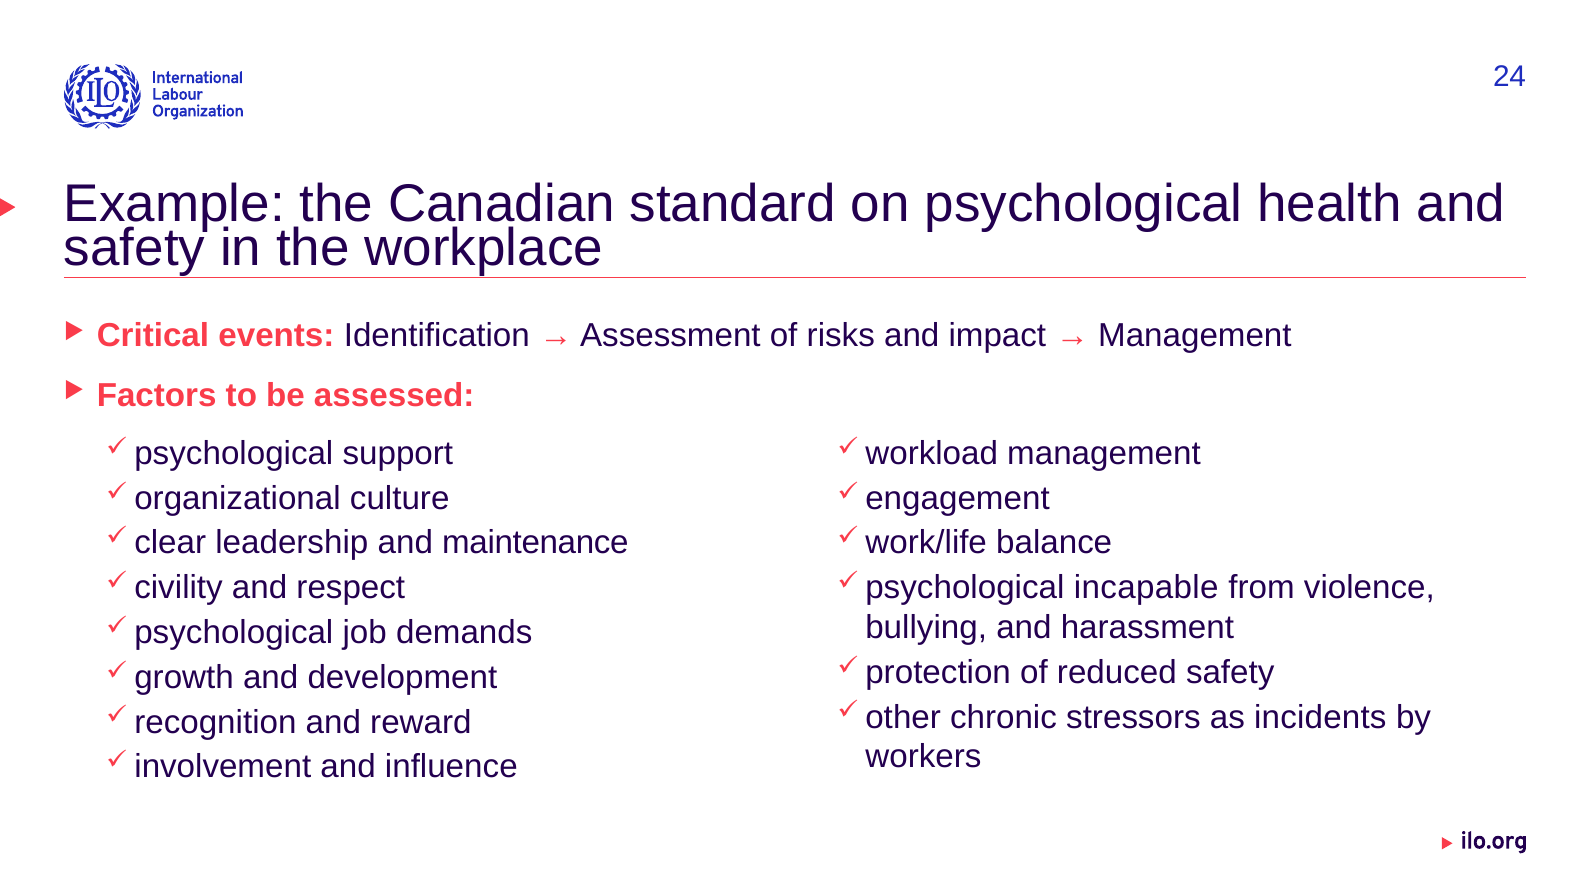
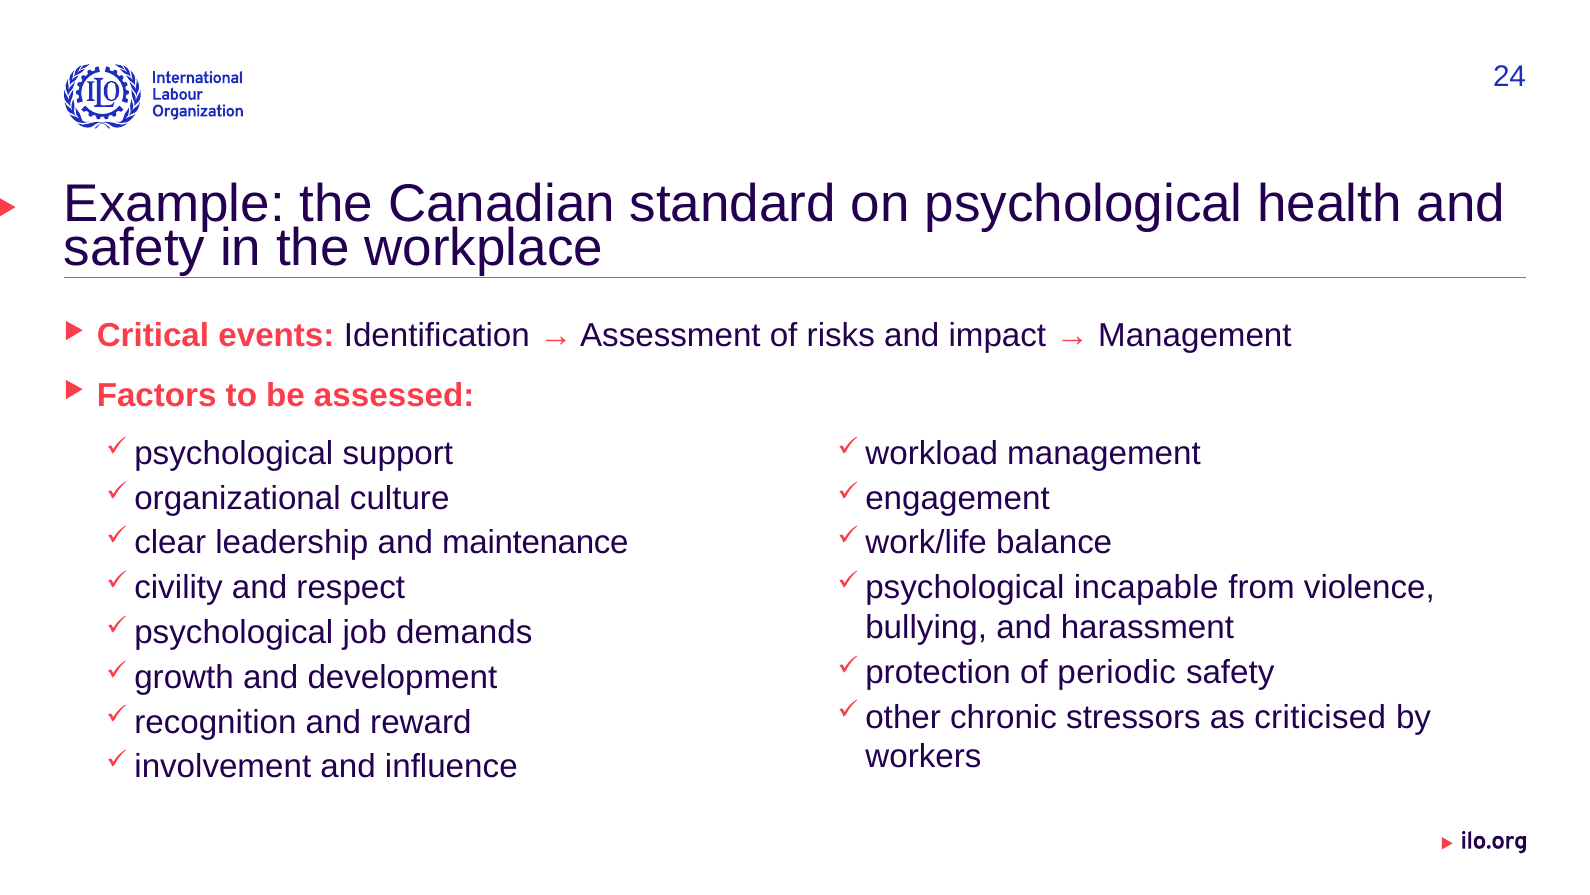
reduced: reduced -> periodic (1117, 672)
incidents: incidents -> criticised (1320, 717)
